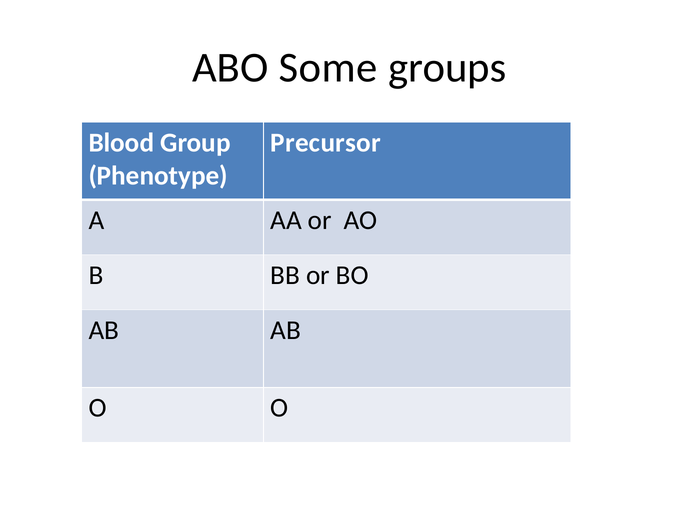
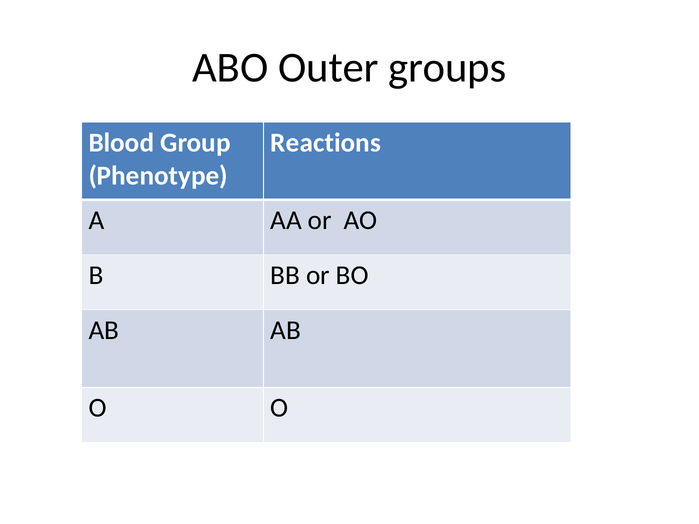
Some: Some -> Outer (328, 68)
Precursor: Precursor -> Reactions (326, 143)
